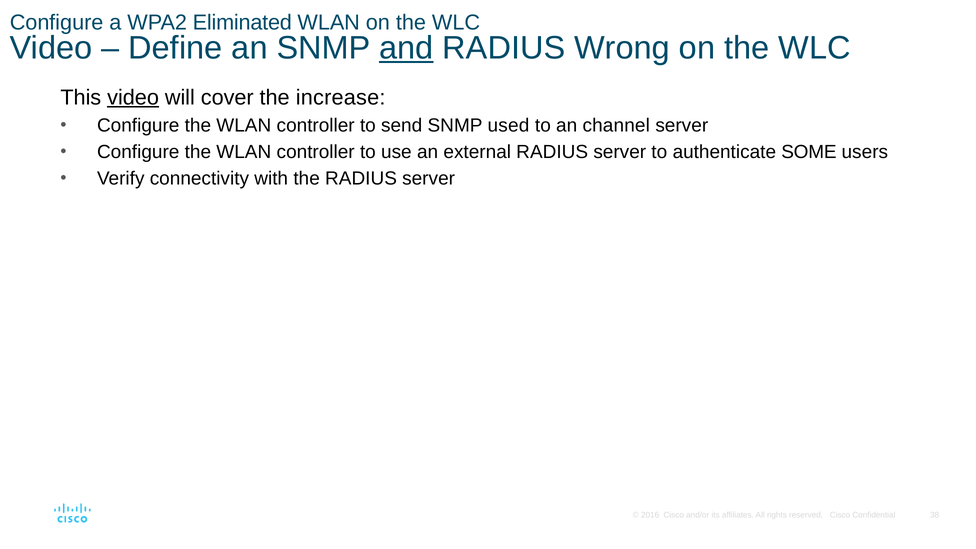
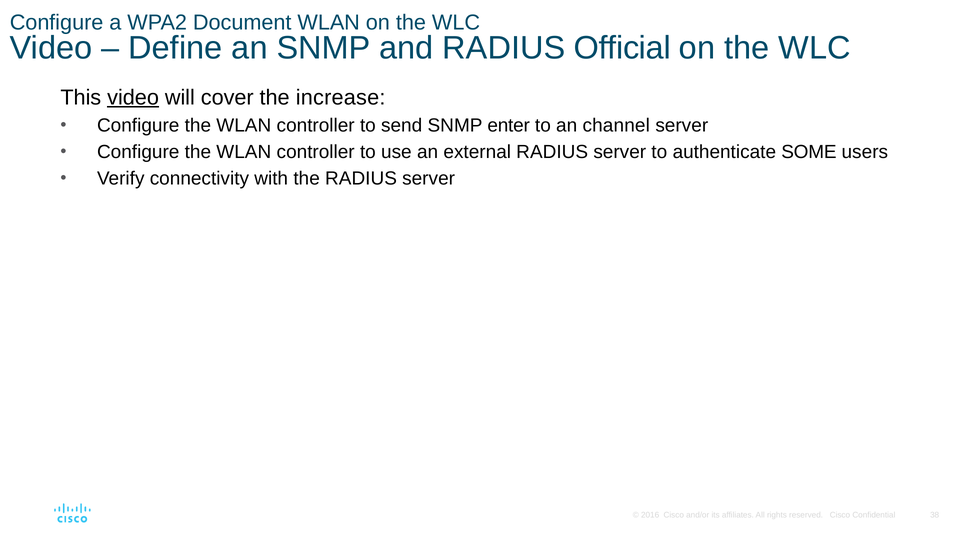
Eliminated: Eliminated -> Document (242, 22)
and underline: present -> none (406, 48)
Wrong: Wrong -> Official (622, 48)
used: used -> enter (509, 126)
